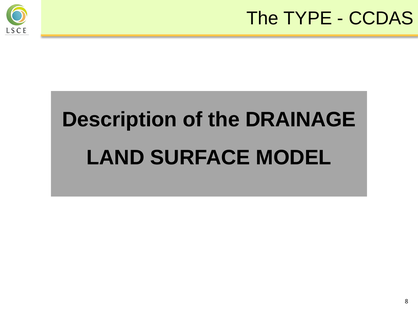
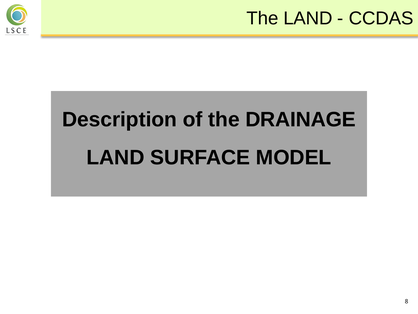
The TYPE: TYPE -> LAND (308, 18)
